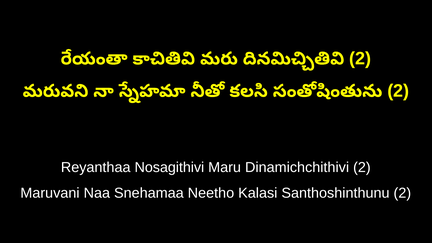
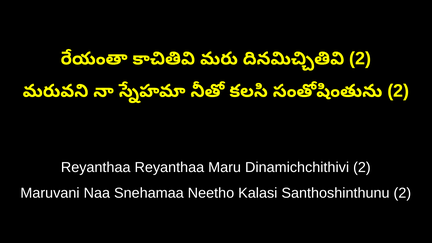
Reyanthaa Nosagithivi: Nosagithivi -> Reyanthaa (169, 167)
